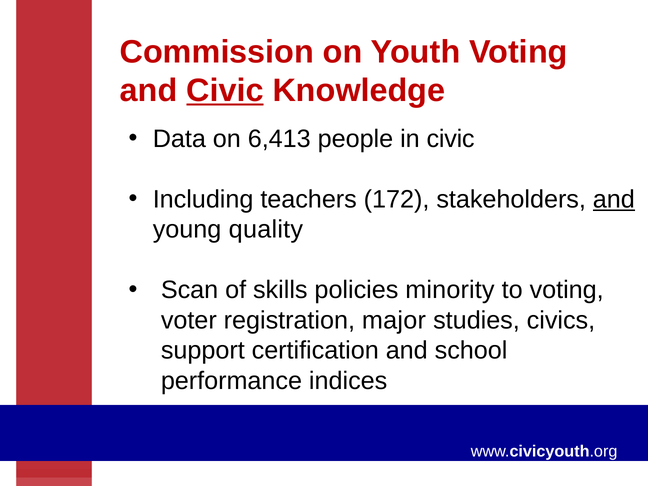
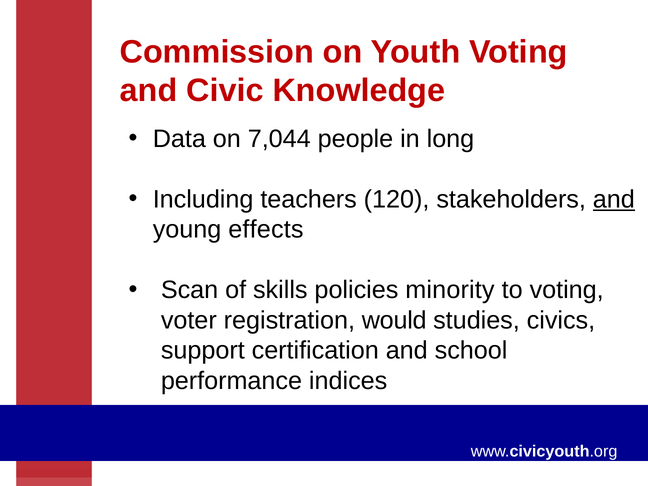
Civic underline: present -> none (225, 91)
6,413: 6,413 -> 7,044 (279, 139)
in civic: civic -> long (450, 139)
172: 172 -> 120 (397, 199)
quality: quality -> effects (266, 230)
major: major -> would (394, 320)
